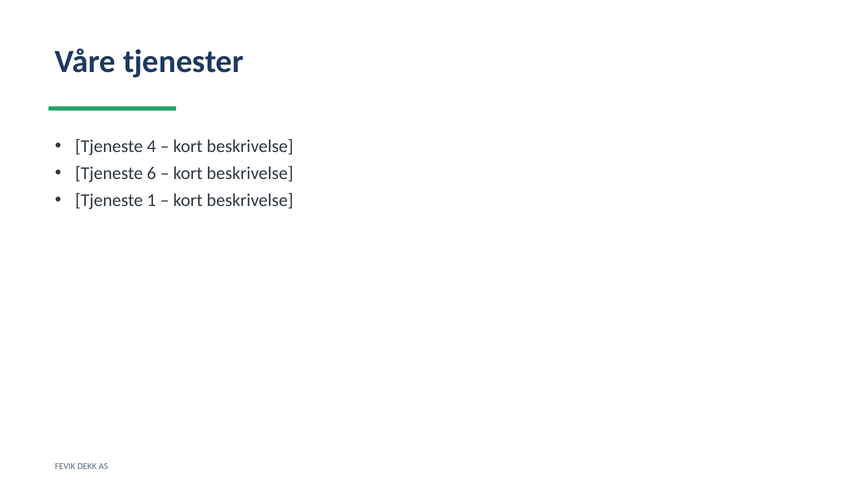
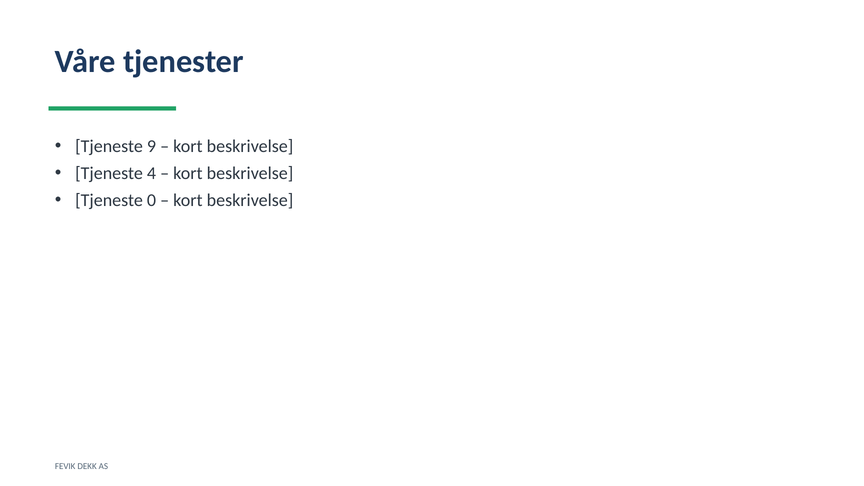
4: 4 -> 9 (151, 146)
6: 6 -> 4 (151, 173)
1: 1 -> 0 (151, 200)
